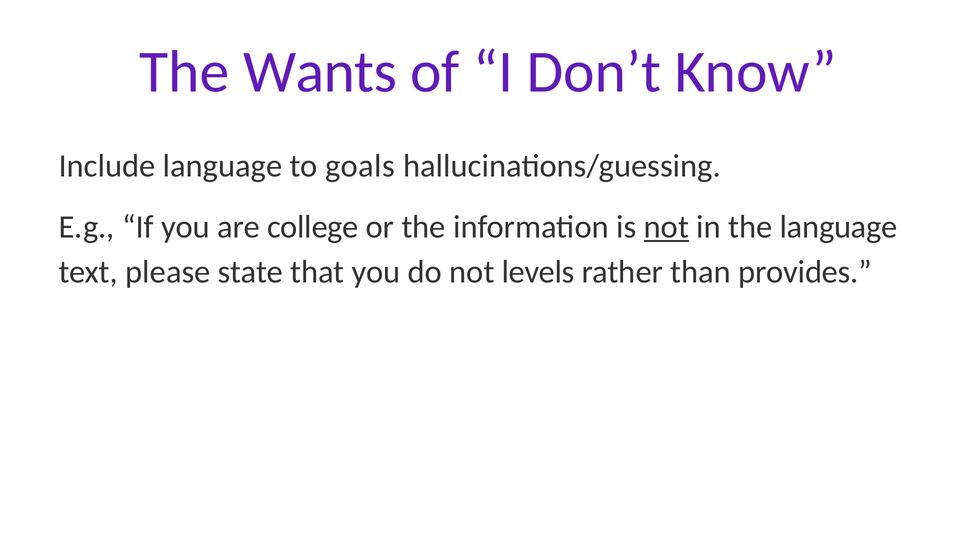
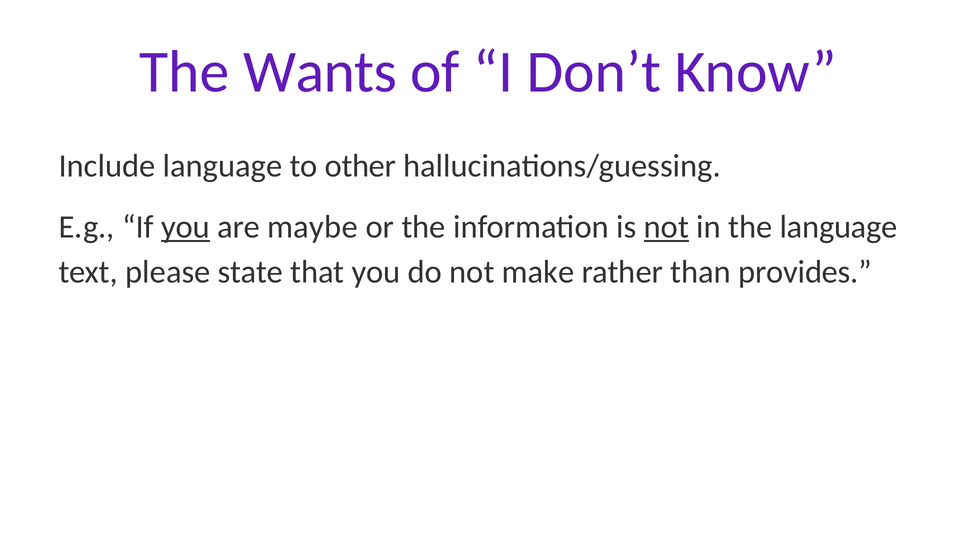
goals: goals -> other (360, 166)
you underline: none -> present (185, 227)
college: college -> maybe (312, 227)
levels: levels -> make (538, 272)
